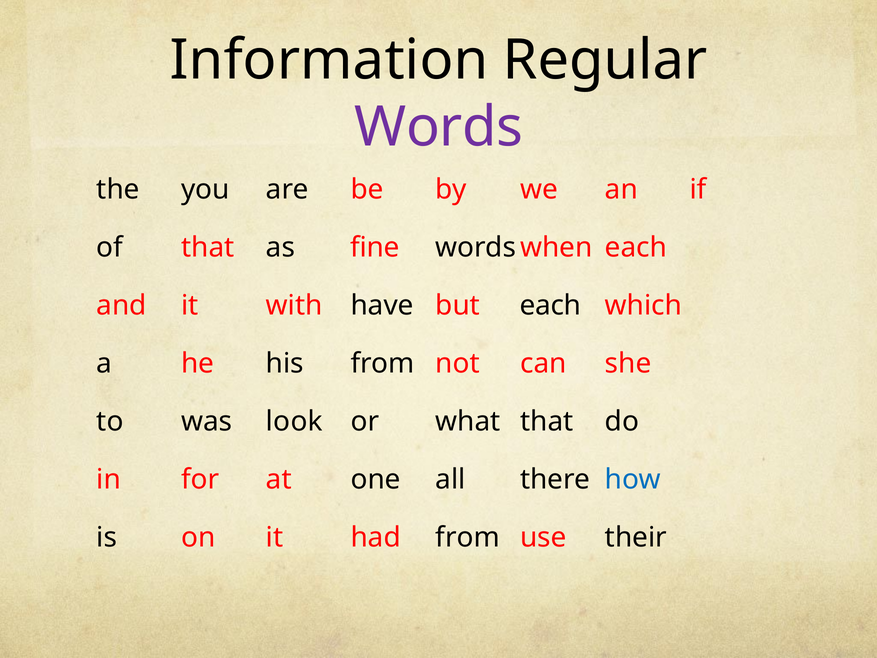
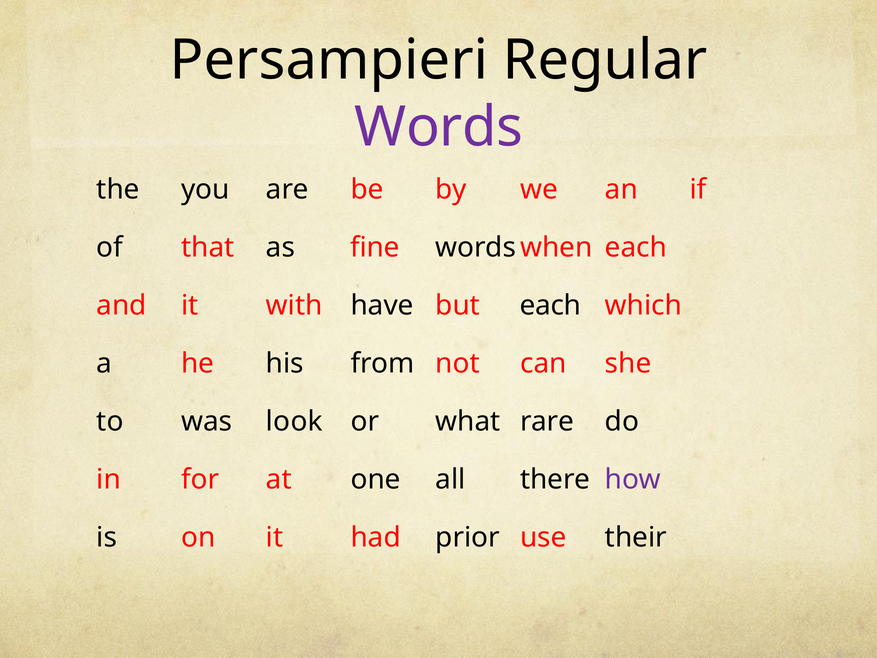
Information: Information -> Persampieri (329, 60)
what that: that -> rare (547, 421)
how colour: blue -> purple (633, 479)
had from: from -> prior (468, 537)
